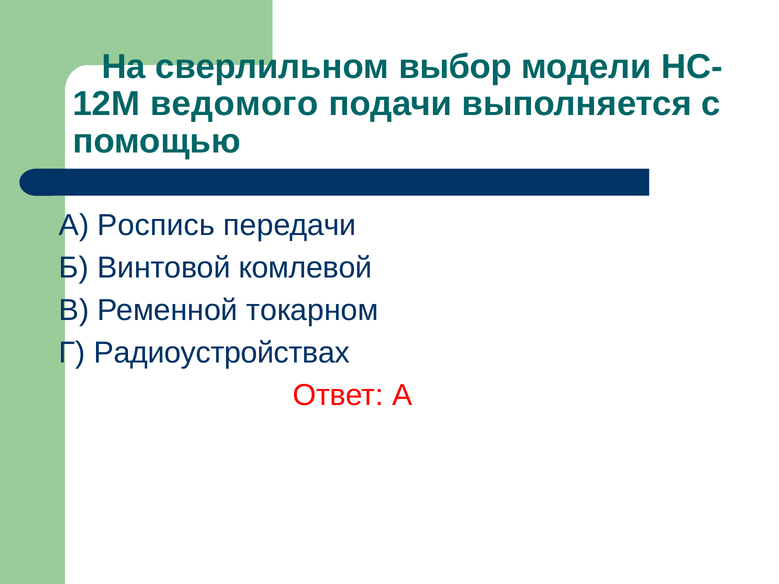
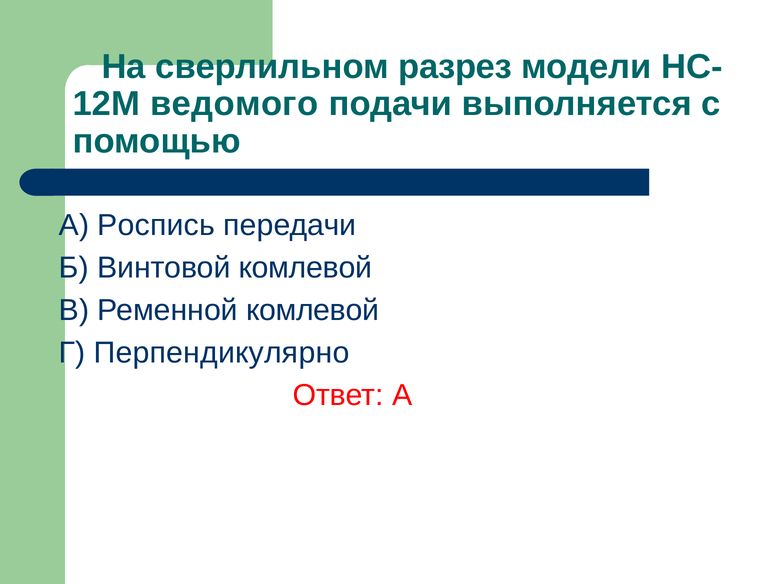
выбор: выбор -> разрез (455, 67)
Ременной токарном: токарном -> комлевой (313, 310)
Радиоустройствах: Радиоустройствах -> Перпендикулярно (222, 353)
